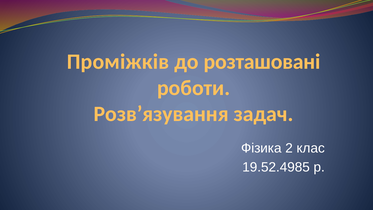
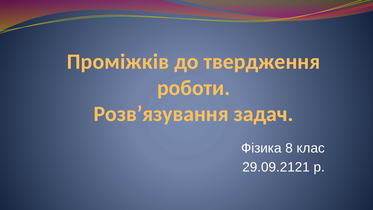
розташовані: розташовані -> твердження (262, 62)
2: 2 -> 8 (289, 148)
19.52.4985: 19.52.4985 -> 29.09.2121 (276, 167)
